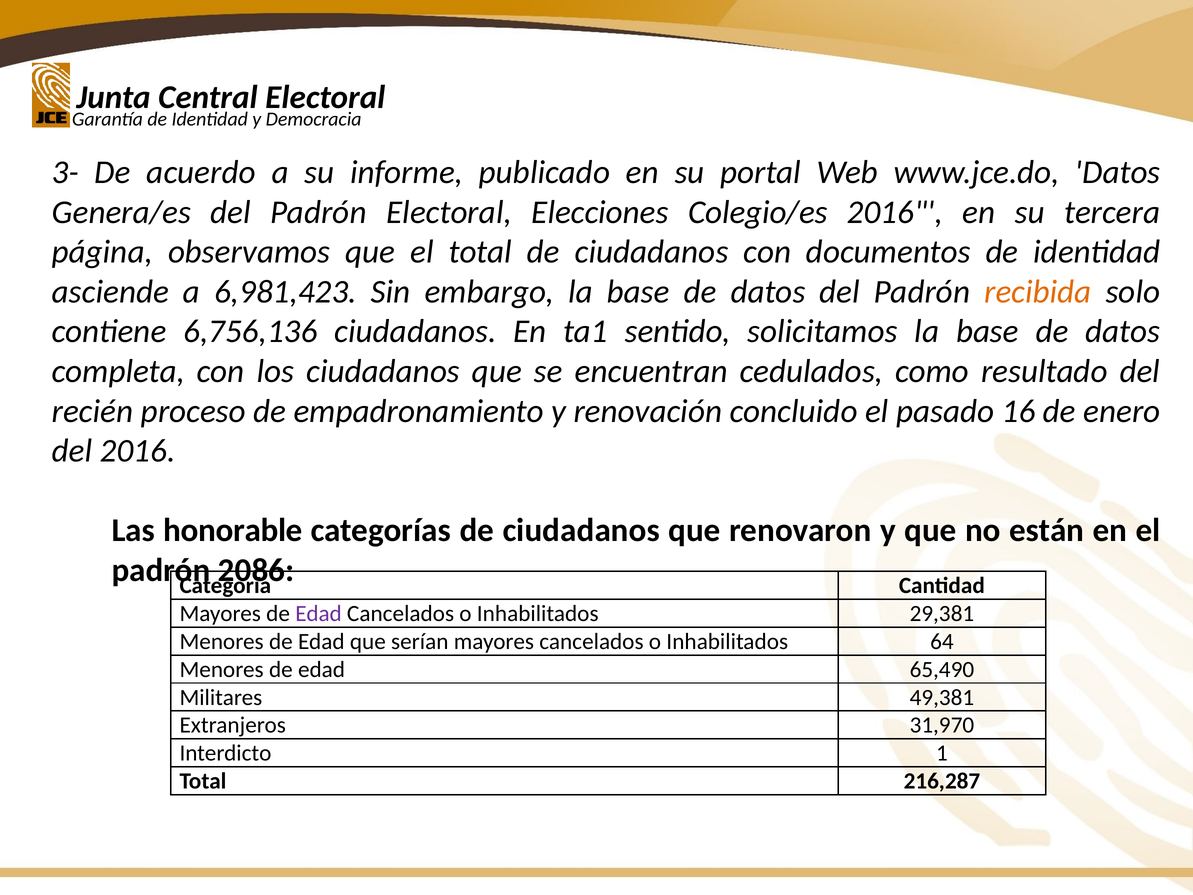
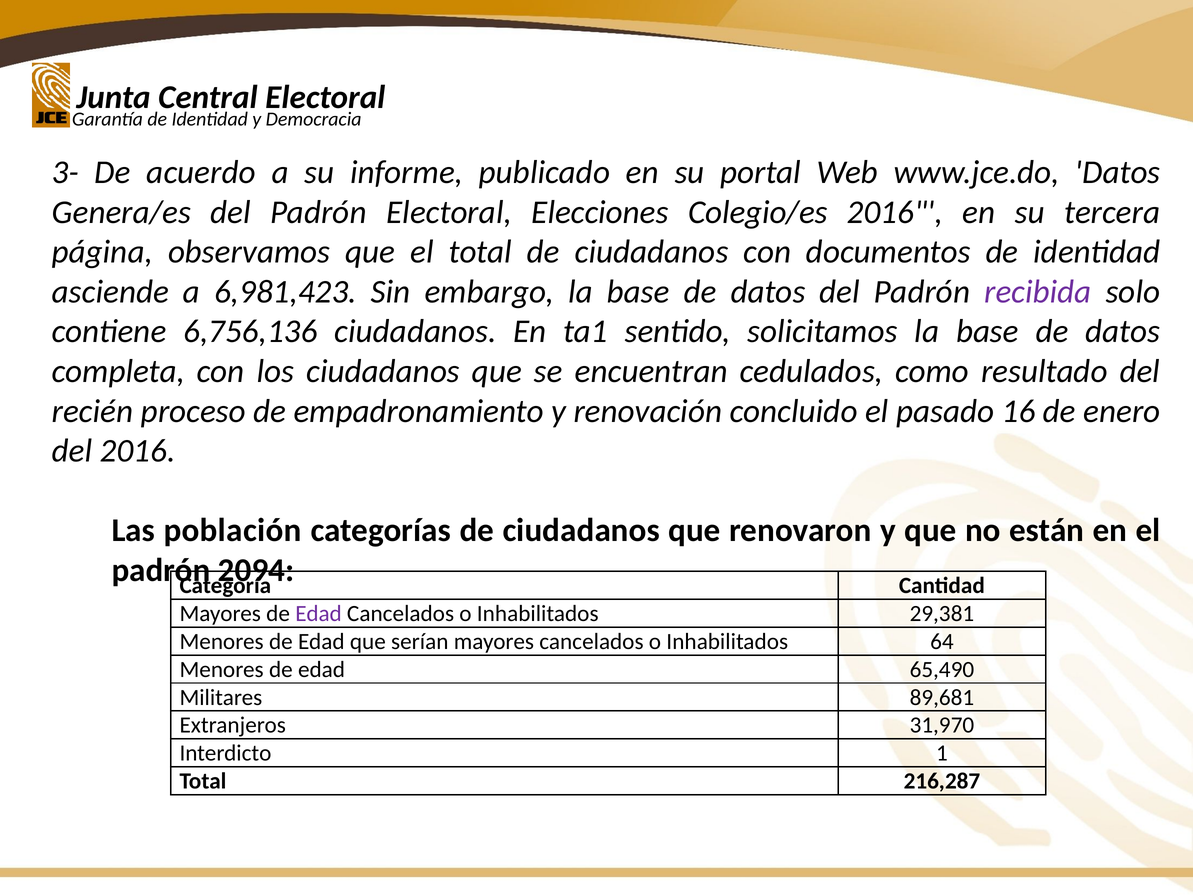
recibida colour: orange -> purple (1038, 292)
honorable: honorable -> población (233, 530)
2086: 2086 -> 2094 (256, 570)
49,381: 49,381 -> 89,681 (942, 697)
